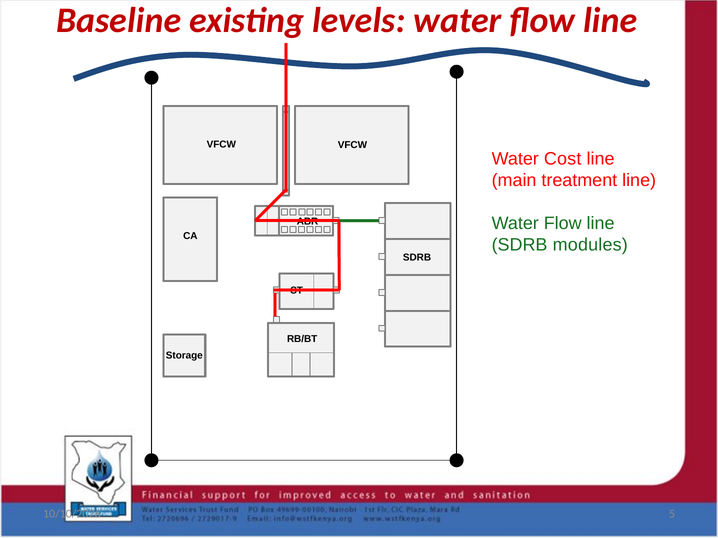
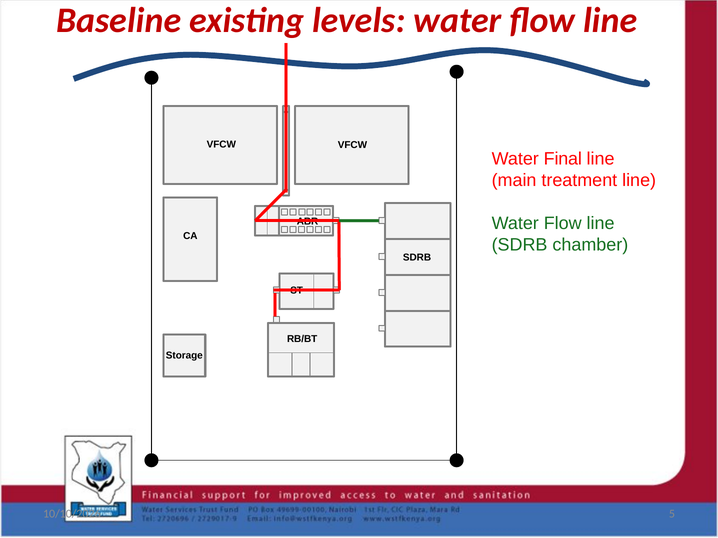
Cost: Cost -> Final (563, 159)
modules: modules -> chamber (590, 245)
